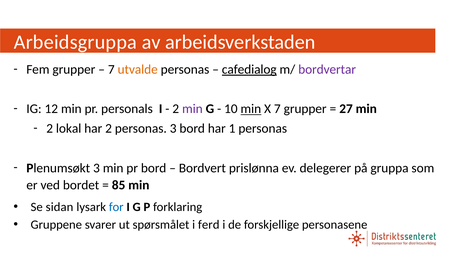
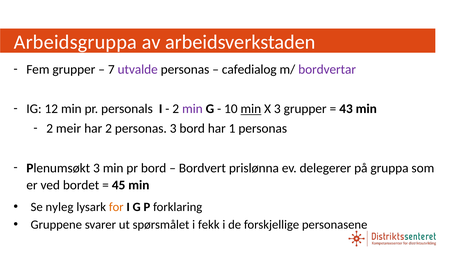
utvalde colour: orange -> purple (138, 69)
cafedialog underline: present -> none (249, 69)
X 7: 7 -> 3 (277, 109)
27: 27 -> 43 (346, 109)
lokal: lokal -> meir (69, 129)
85: 85 -> 45 (119, 185)
sidan: sidan -> nyleg (60, 207)
for colour: blue -> orange (116, 207)
ferd: ferd -> fekk (209, 225)
